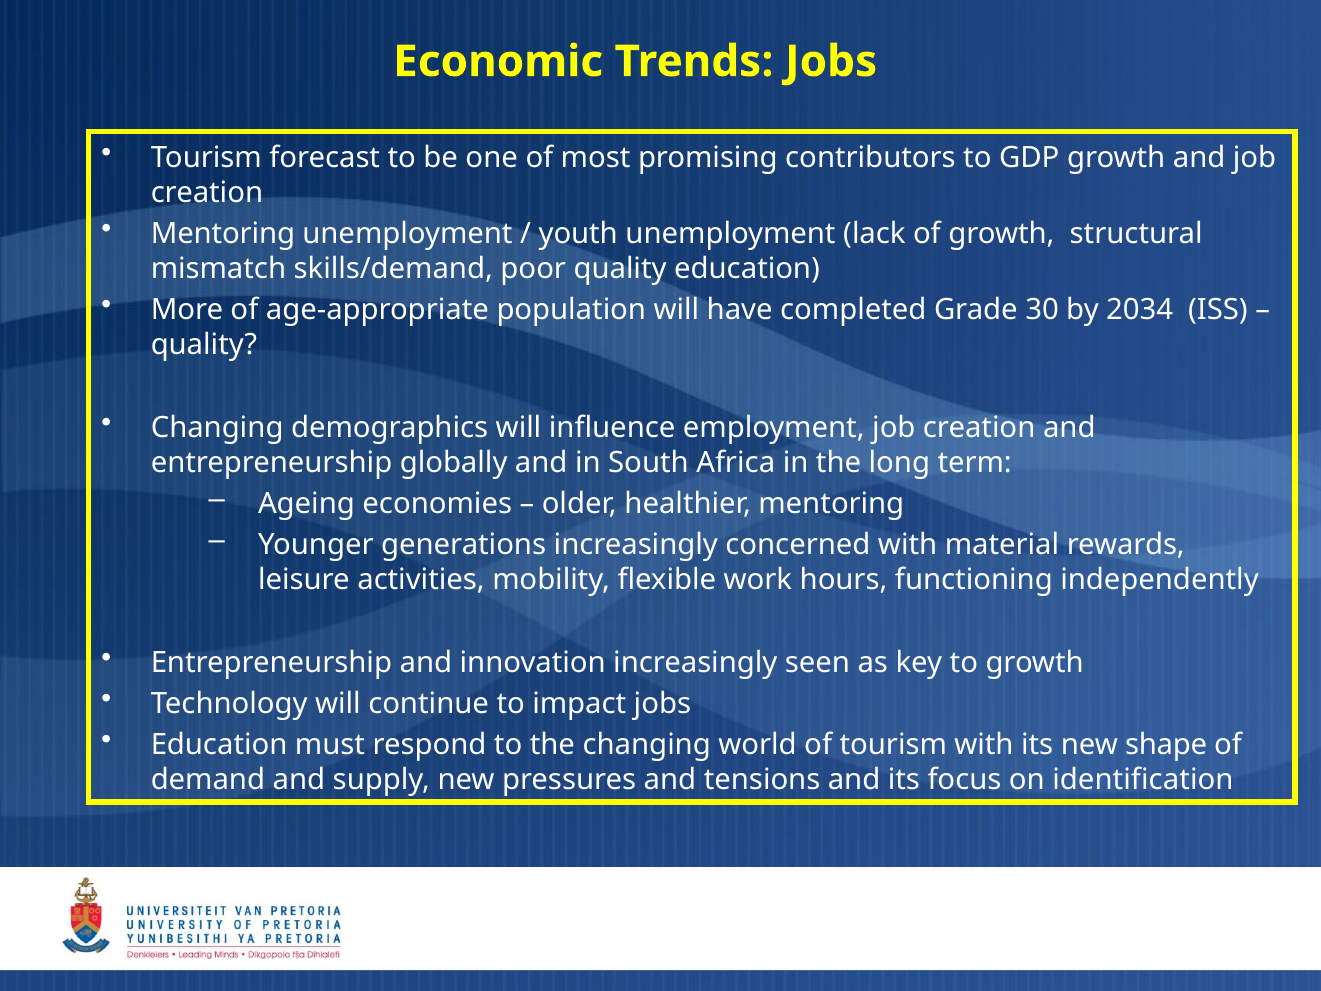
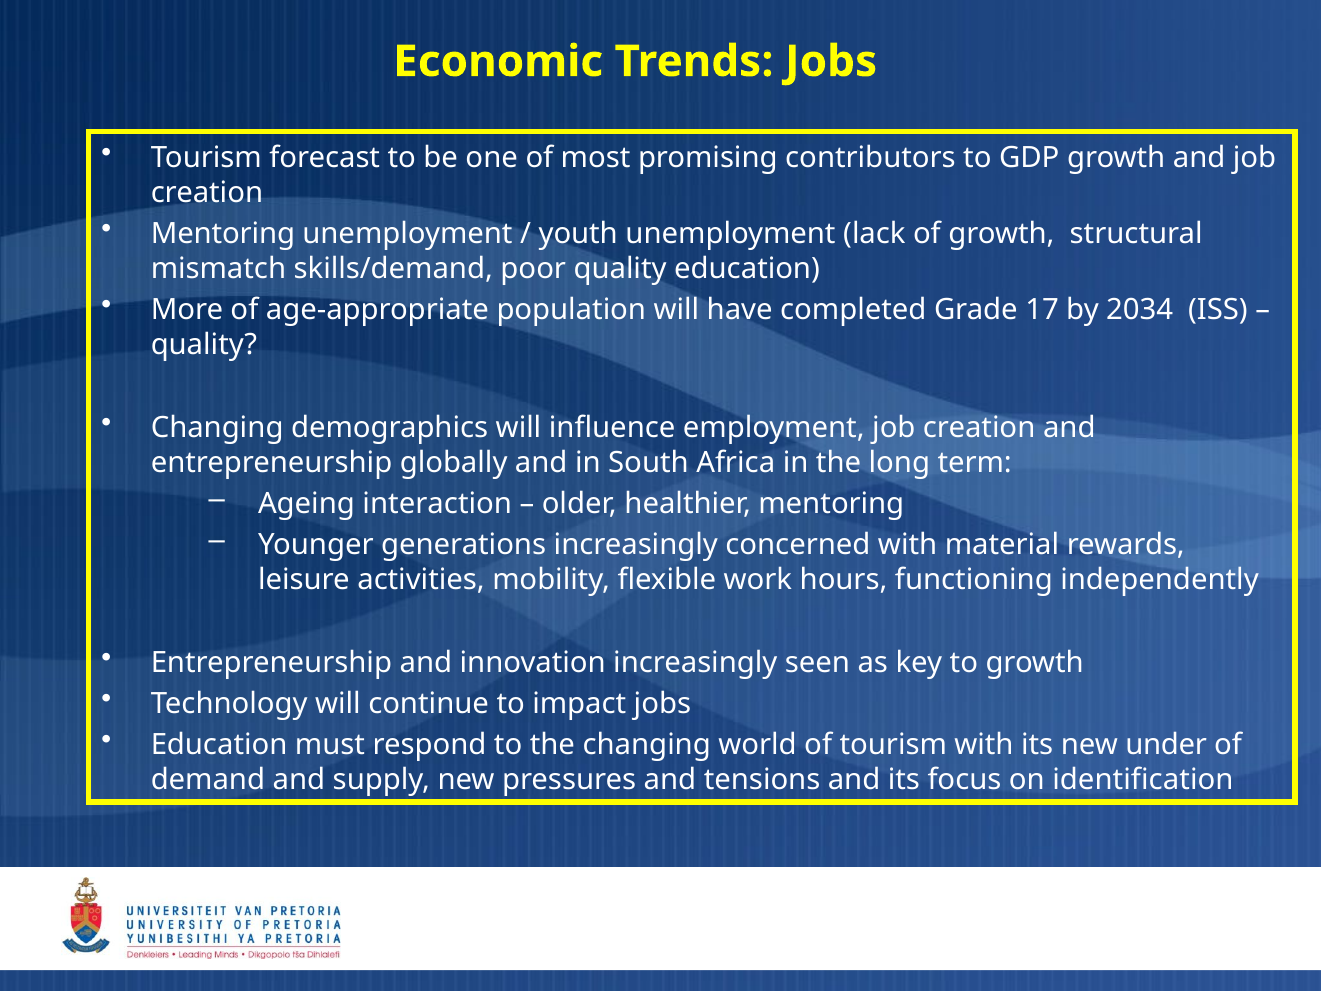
30: 30 -> 17 (1042, 310)
economies: economies -> interaction (437, 504)
shape: shape -> under (1166, 744)
